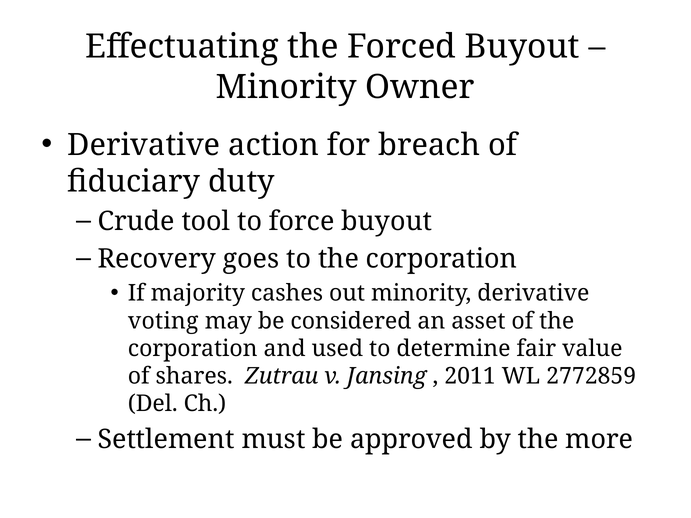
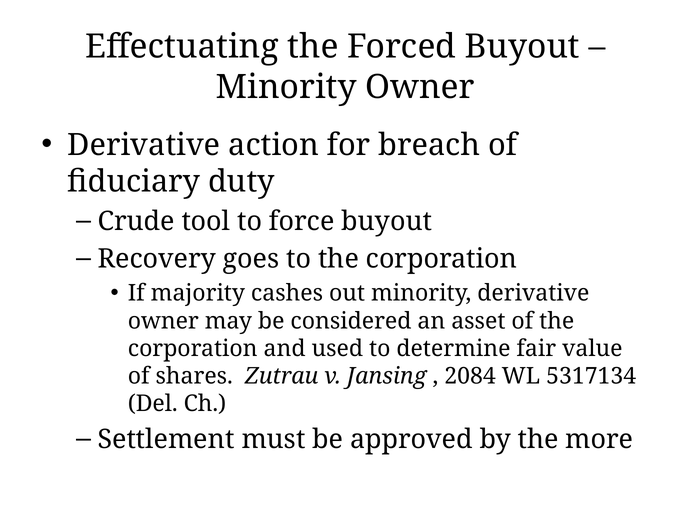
voting: voting -> owner (163, 321)
2011: 2011 -> 2084 (470, 376)
2772859: 2772859 -> 5317134 (591, 376)
